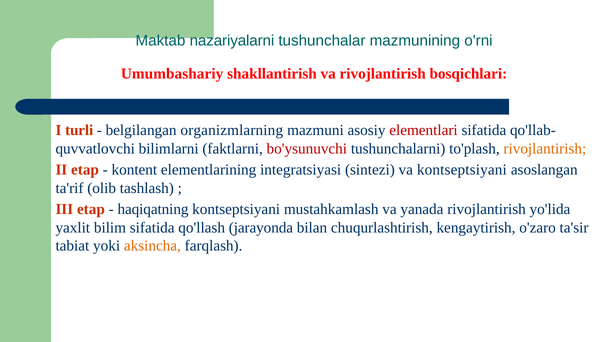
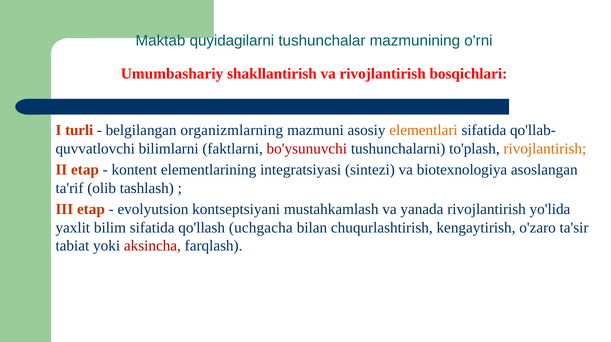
nazariyalarni: nazariyalarni -> quyidagilarni (232, 41)
elementlari colour: red -> orange (424, 130)
va kontseptsiyani: kontseptsiyani -> biotexnologiya (462, 170)
haqiqatning: haqiqatning -> evolyutsion (153, 209)
jarayonda: jarayonda -> uchgacha (261, 228)
aksincha colour: orange -> red (152, 246)
